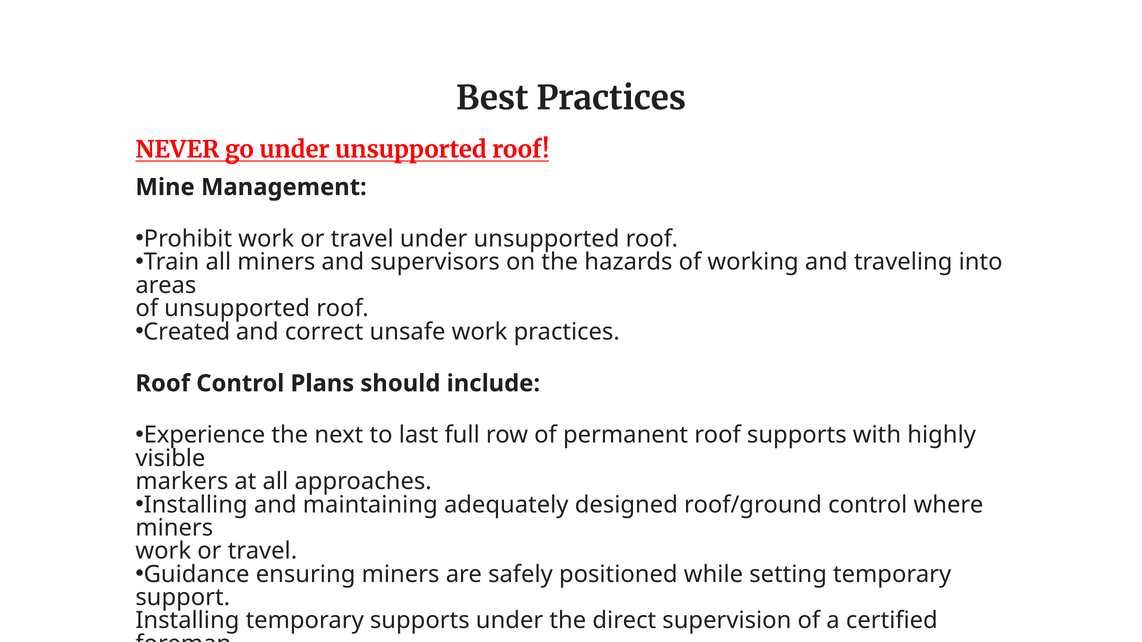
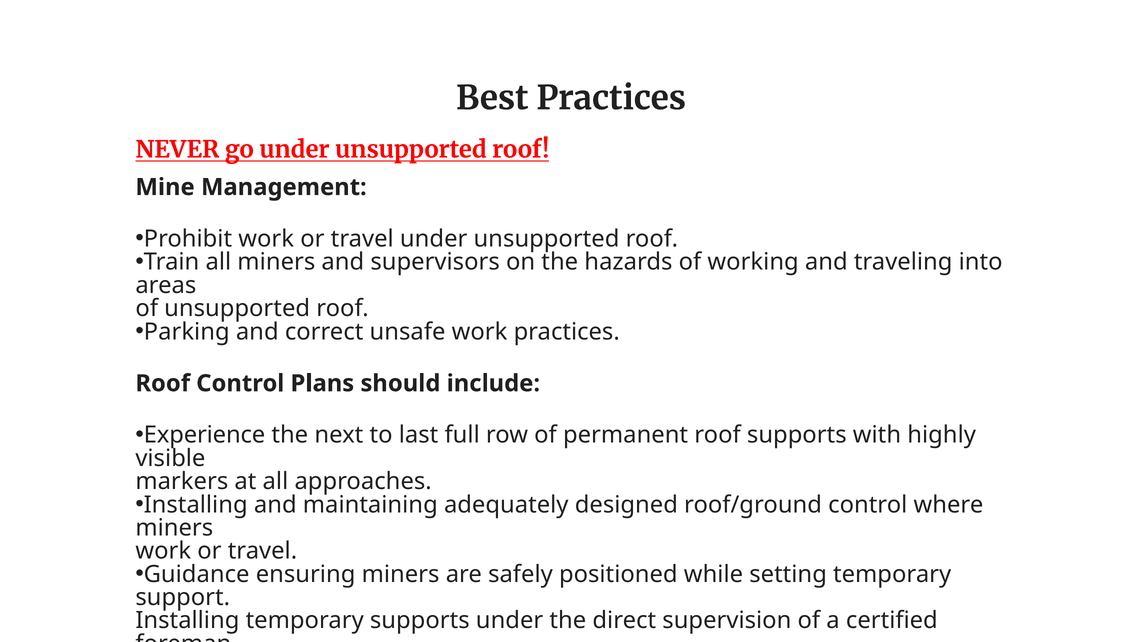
Created: Created -> Parking (187, 332)
